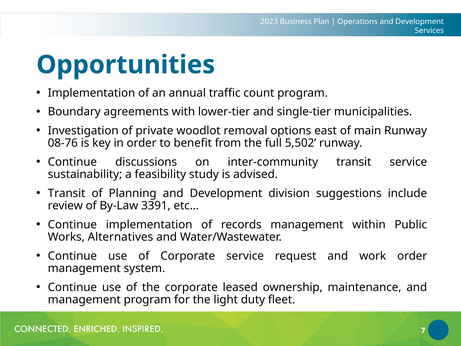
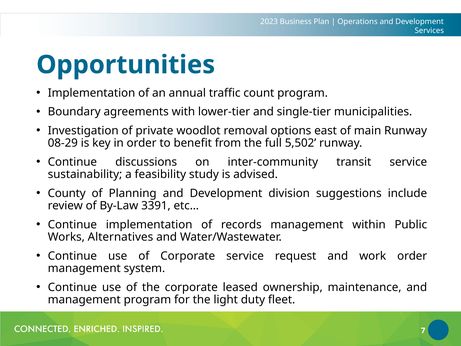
08-76: 08-76 -> 08-29 (63, 143)
Transit: Transit -> County (67, 193)
